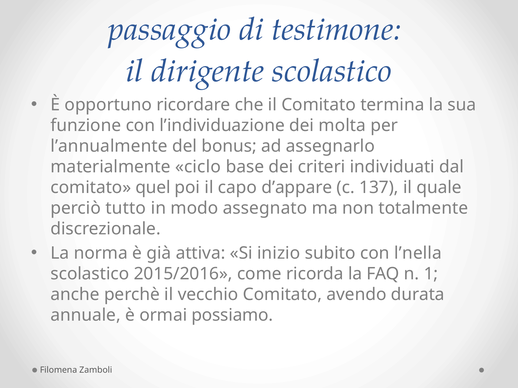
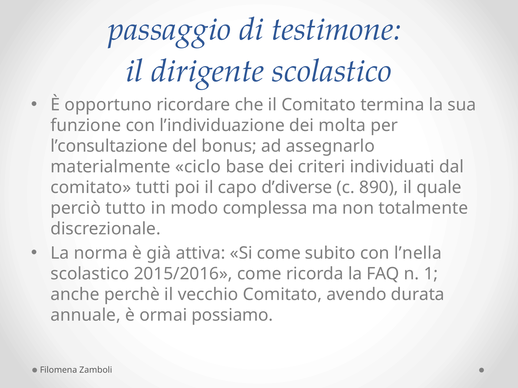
l’annualmente: l’annualmente -> l’consultazione (109, 146)
quel: quel -> tutti (153, 188)
d’appare: d’appare -> d’diverse (297, 188)
137: 137 -> 890 (379, 188)
assegnato: assegnato -> complessa (265, 208)
Si inizio: inizio -> come (279, 253)
